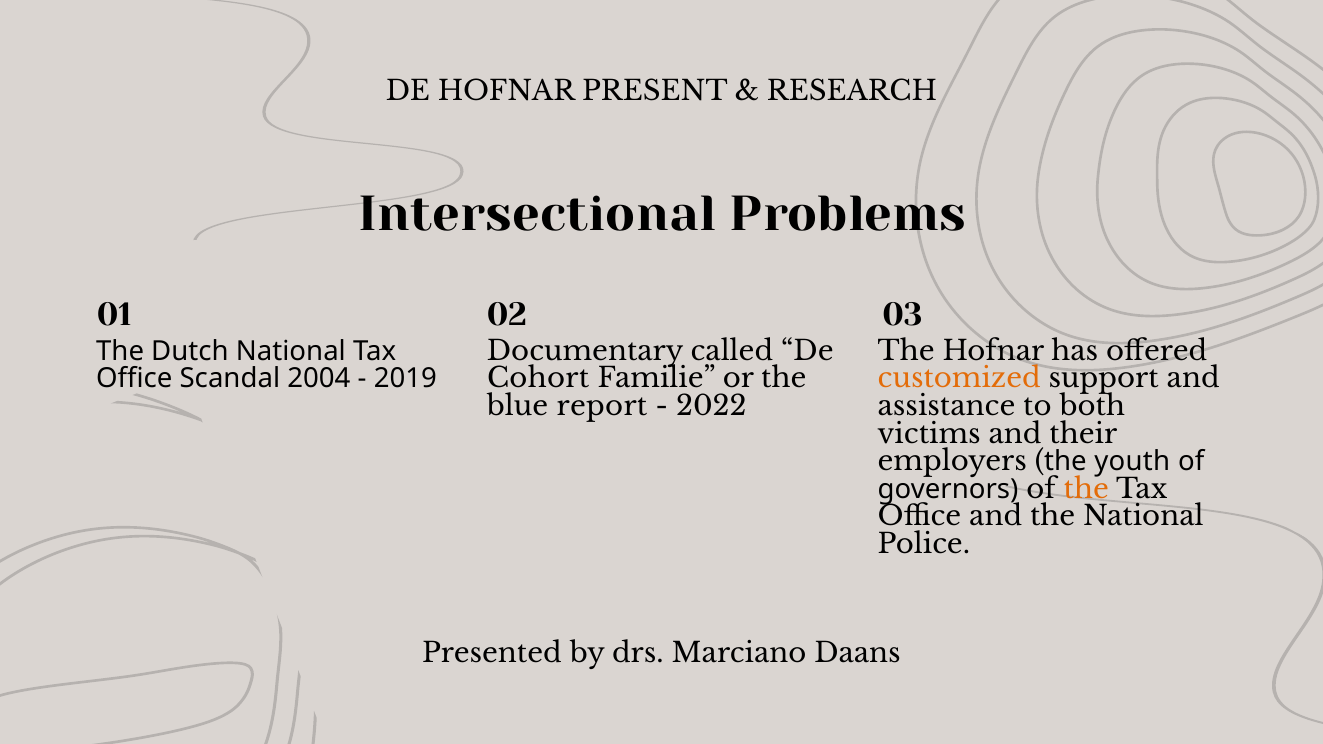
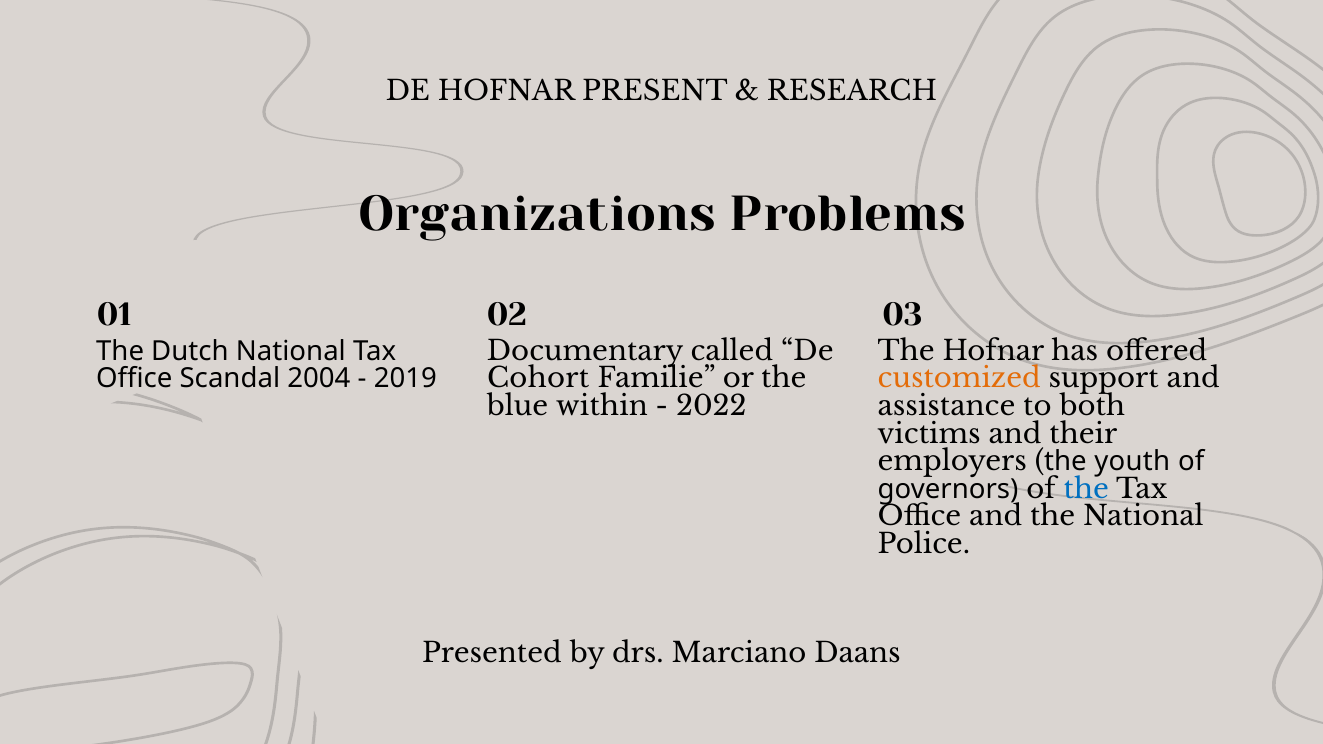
Intersectional: Intersectional -> Organizations (537, 214)
report: report -> within (602, 407)
the colour: orange -> blue (1086, 489)
